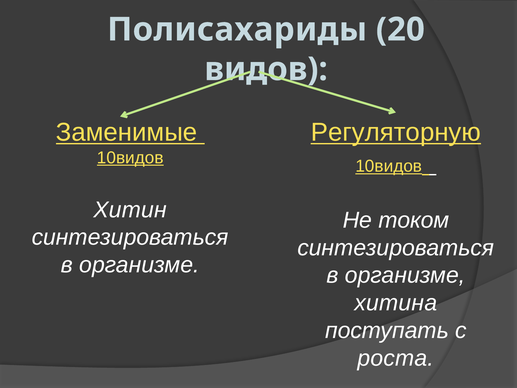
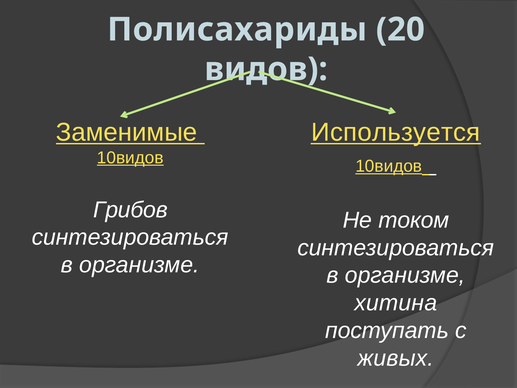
Регуляторную: Регуляторную -> Используется (396, 132)
Хитин: Хитин -> Грибов (130, 210)
роста: роста -> живых (396, 358)
